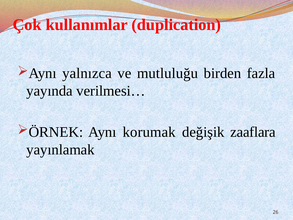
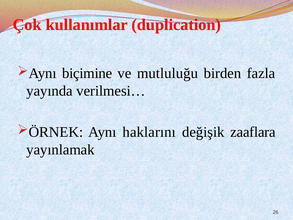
yalnızca: yalnızca -> biçimine (87, 73)
korumak: korumak -> haklarını (149, 132)
